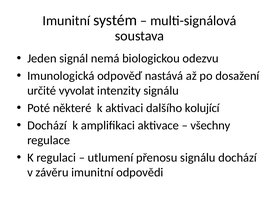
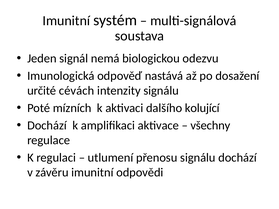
vyvolat: vyvolat -> cévách (77, 91)
některé: některé -> mízních (72, 108)
